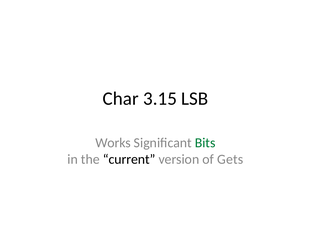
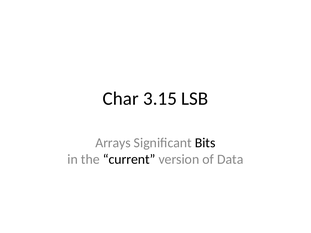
Works: Works -> Arrays (113, 143)
Bits colour: green -> black (205, 143)
Gets: Gets -> Data (230, 160)
